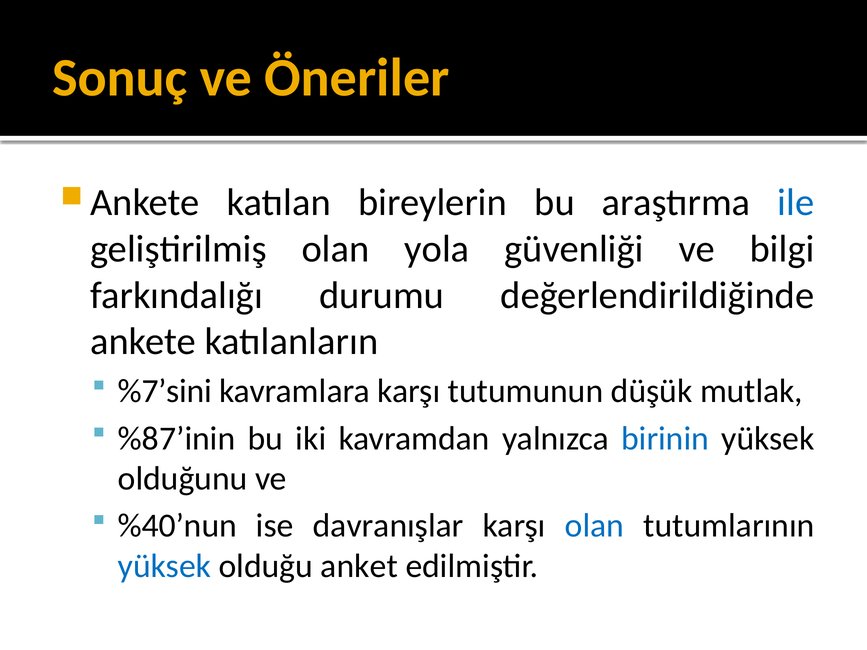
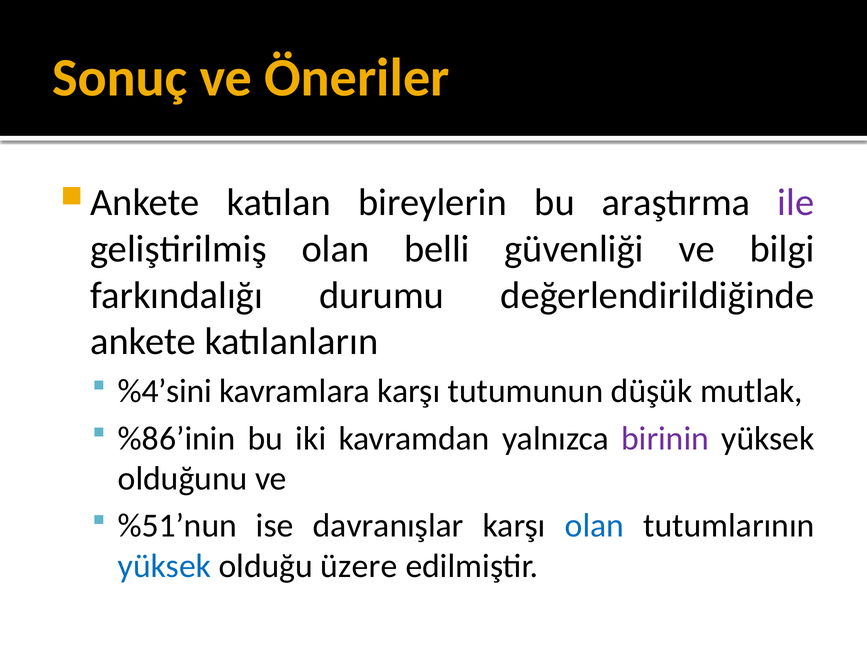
ile colour: blue -> purple (796, 203)
yola: yola -> belli (437, 249)
%7’sini: %7’sini -> %4’sini (165, 391)
%87’inin: %87’inin -> %86’inin (177, 439)
birinin colour: blue -> purple (665, 439)
%40’nun: %40’nun -> %51’nun (177, 526)
anket: anket -> üzere (359, 566)
